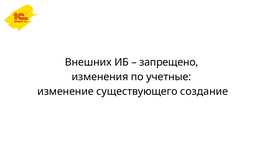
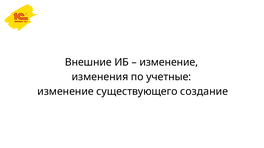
Внешних: Внешних -> Внешние (88, 63)
запрещено: запрещено -> изменение (169, 63)
